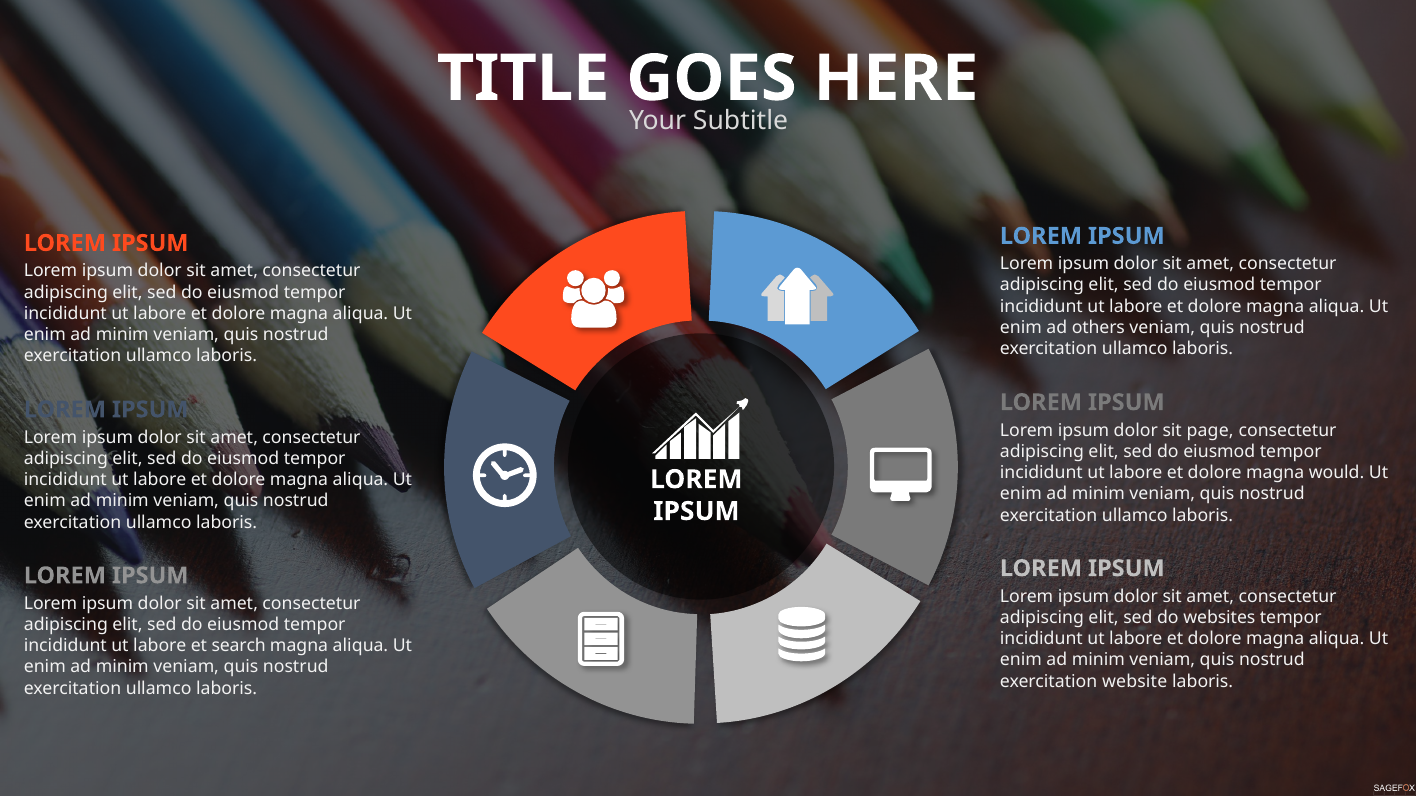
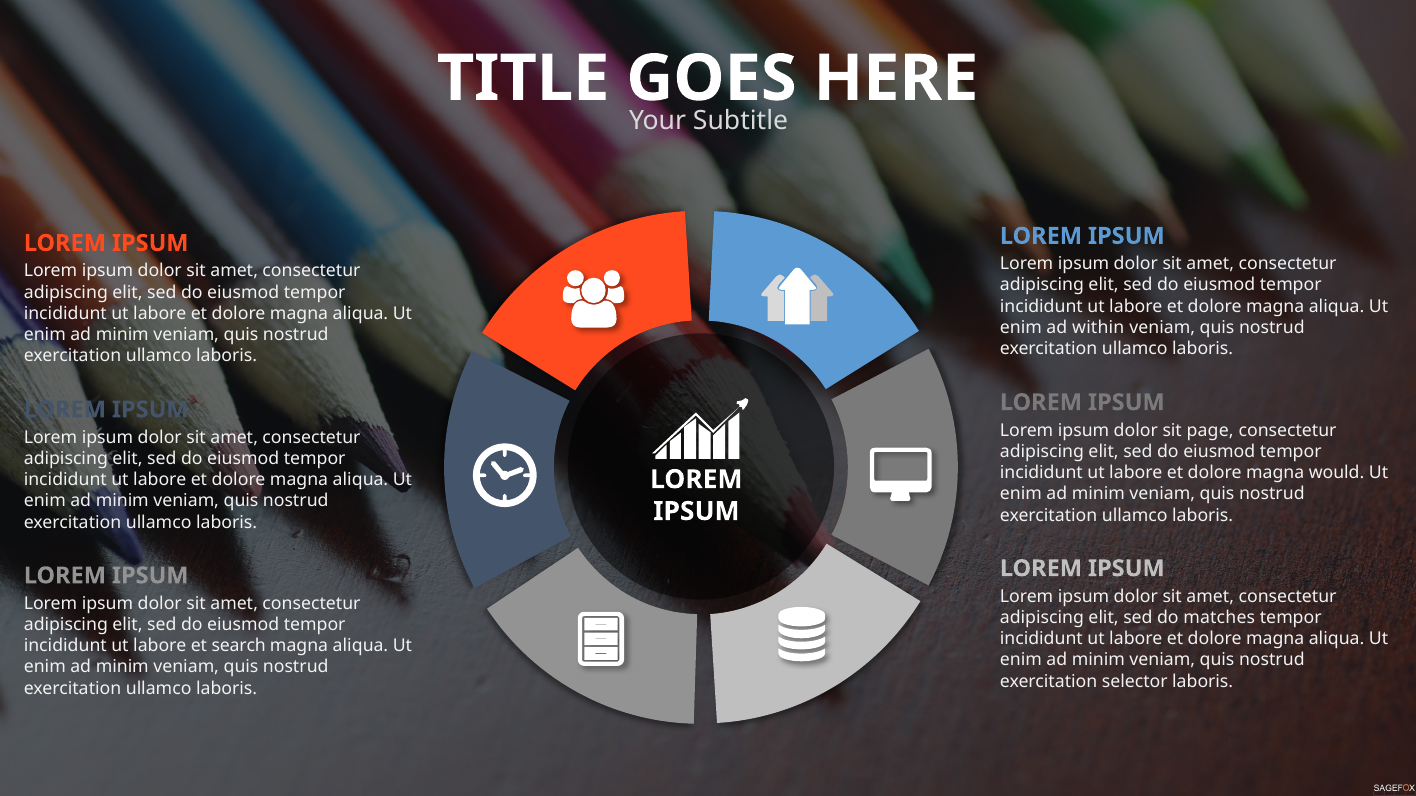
others: others -> within (1098, 328)
websites: websites -> matches (1219, 618)
website: website -> selector (1135, 682)
